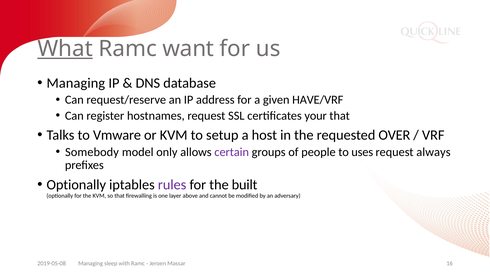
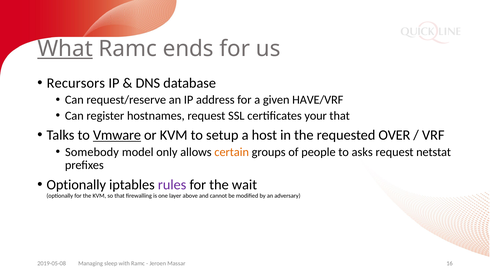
want: want -> ends (188, 49)
Managing: Managing -> Recursors (76, 83)
Vmware underline: none -> present (117, 135)
certain colour: purple -> orange (232, 152)
uses: uses -> asks (362, 152)
always: always -> netstat (434, 152)
built: built -> wait (244, 184)
